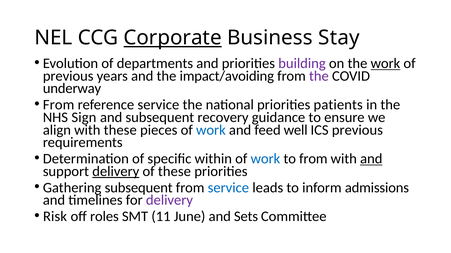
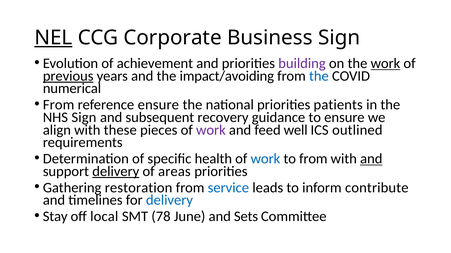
NEL underline: none -> present (53, 38)
Corporate underline: present -> none (173, 38)
Business Stay: Stay -> Sign (339, 38)
departments: departments -> achievement (155, 64)
previous underline: none -> present (68, 76)
the colour: purple -> blue (319, 76)
underway: underway -> numerical (72, 89)
reference service: service -> ensure (158, 105)
work colour: blue -> purple (211, 130)
ICS previous: previous -> outlined (357, 130)
within: within -> health (213, 159)
of these: these -> areas (174, 172)
Gathering subsequent: subsequent -> restoration (139, 188)
admissions: admissions -> contribute (377, 188)
delivery colour: purple -> blue (169, 201)
Risk: Risk -> Stay (55, 217)
roles: roles -> local (104, 217)
11: 11 -> 78 (161, 217)
